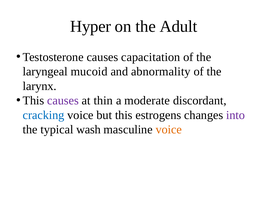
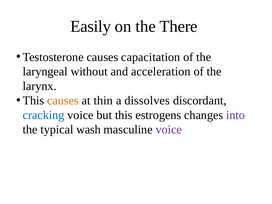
Hyper: Hyper -> Easily (91, 26)
Adult: Adult -> There (179, 26)
mucoid: mucoid -> without (89, 72)
abnormality: abnormality -> acceleration (161, 72)
causes colour: purple -> orange (63, 101)
moderate: moderate -> dissolves (147, 101)
voice colour: orange -> purple (169, 130)
